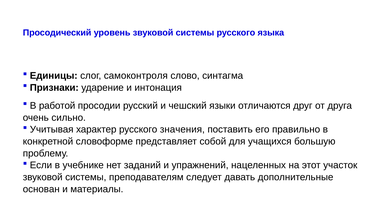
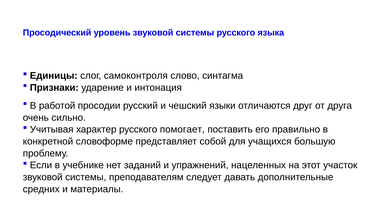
значения: значения -> помогает (182, 129)
основан: основан -> средних (41, 189)
